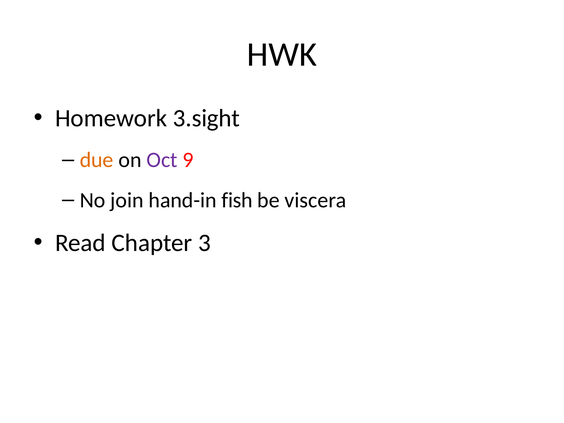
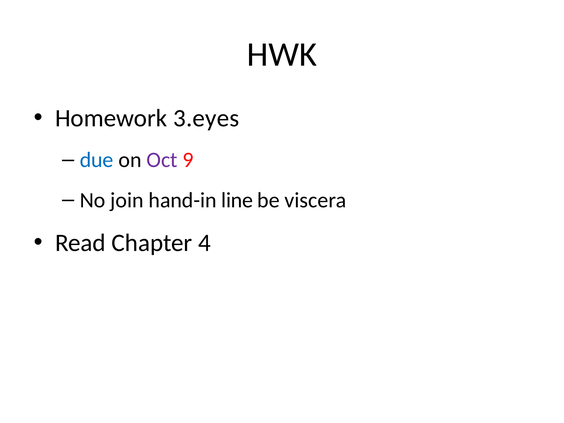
3.sight: 3.sight -> 3.eyes (206, 118)
due colour: orange -> blue (97, 160)
fish: fish -> line (237, 200)
3: 3 -> 4 (204, 243)
